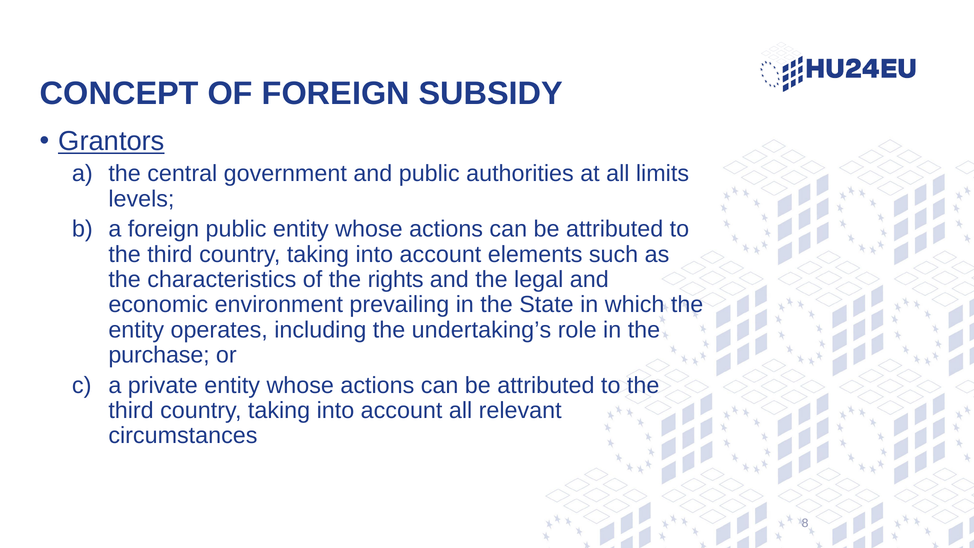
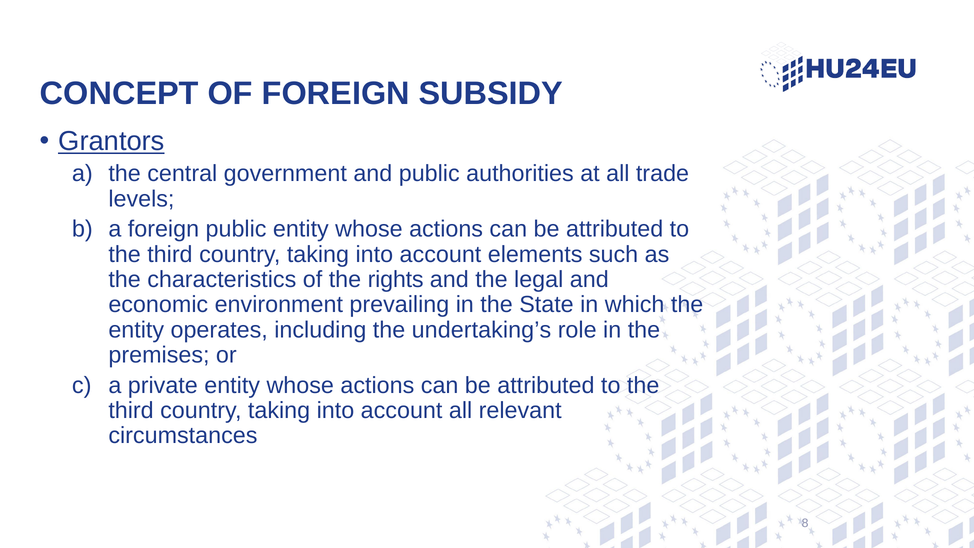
limits: limits -> trade (662, 174)
purchase: purchase -> premises (159, 355)
